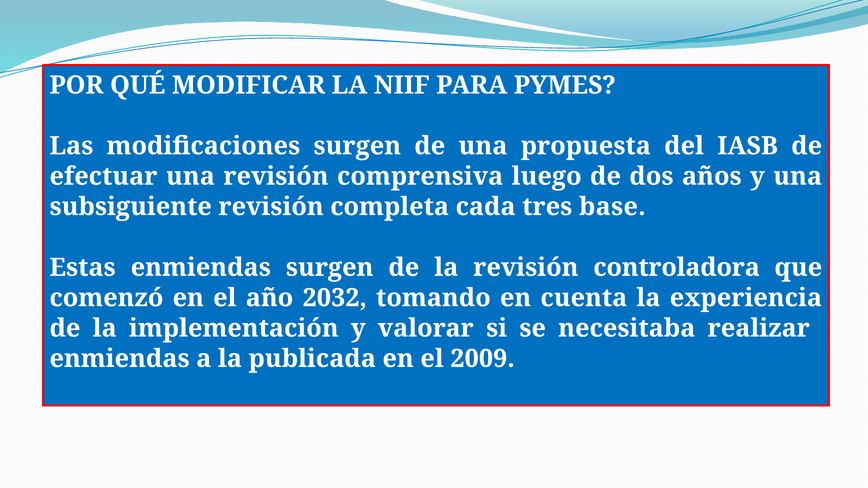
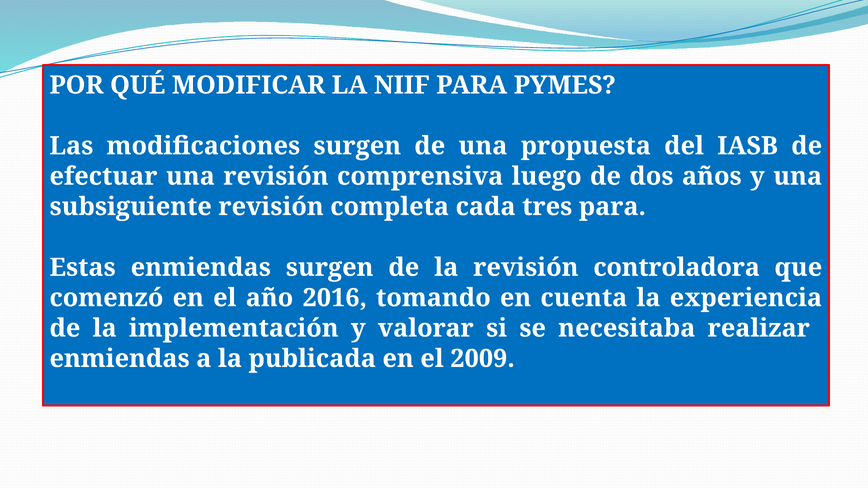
tres base: base -> para (612, 207)
2032: 2032 -> 2016 (335, 298)
